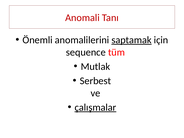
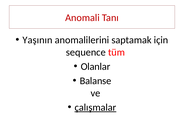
Önemli: Önemli -> Yaşının (37, 40)
saptamak underline: present -> none (132, 40)
Mutlak: Mutlak -> Olanlar (95, 67)
Serbest: Serbest -> Balanse (95, 81)
